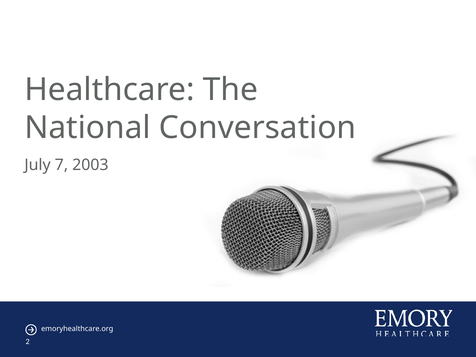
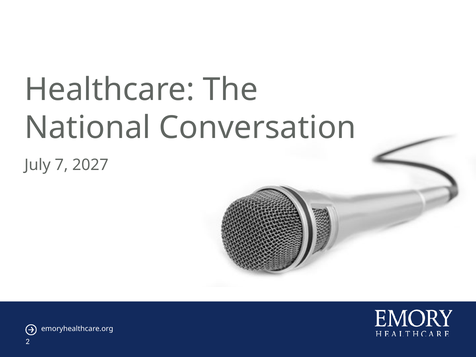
2003: 2003 -> 2027 (90, 165)
